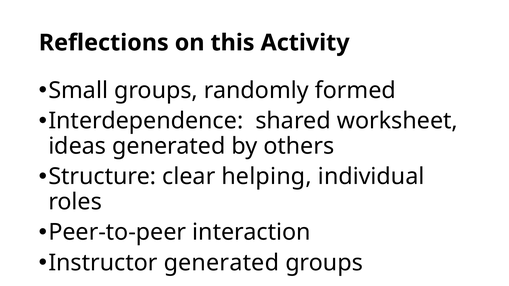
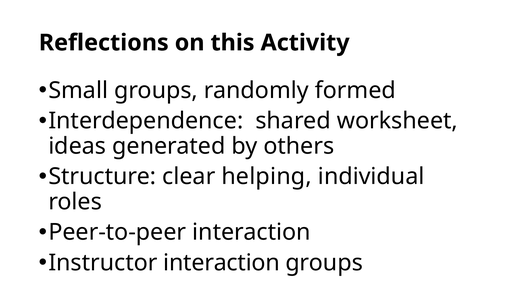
Instructor generated: generated -> interaction (222, 263)
